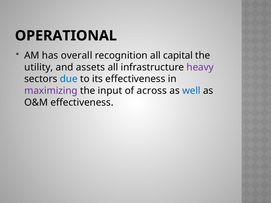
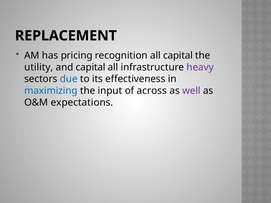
OPERATIONAL: OPERATIONAL -> REPLACEMENT (66, 36)
overall: overall -> pricing (77, 56)
and assets: assets -> capital (91, 67)
maximizing colour: purple -> blue (51, 91)
well colour: blue -> purple (191, 91)
O&M effectiveness: effectiveness -> expectations (82, 103)
